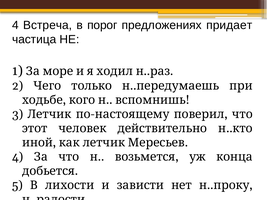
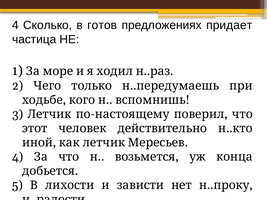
Встреча: Встреча -> Сколько (48, 25)
порог: порог -> готов (102, 25)
